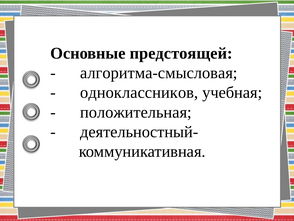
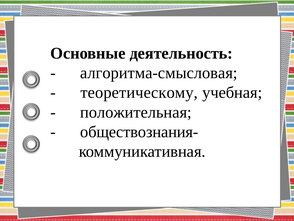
предстоящей: предстоящей -> деятельность (181, 53)
одноклассников: одноклассников -> теоретическому (139, 92)
деятельностный-: деятельностный- -> обществознания- (139, 132)
